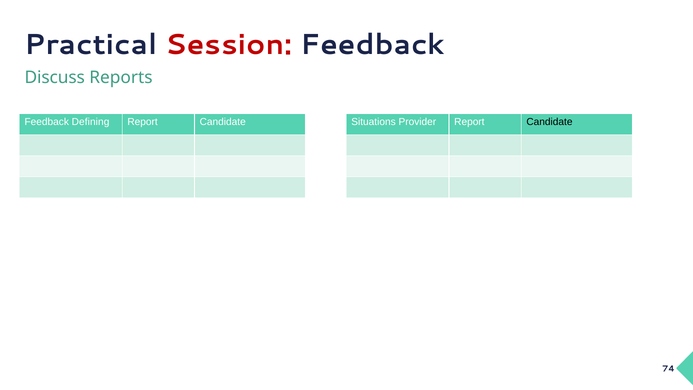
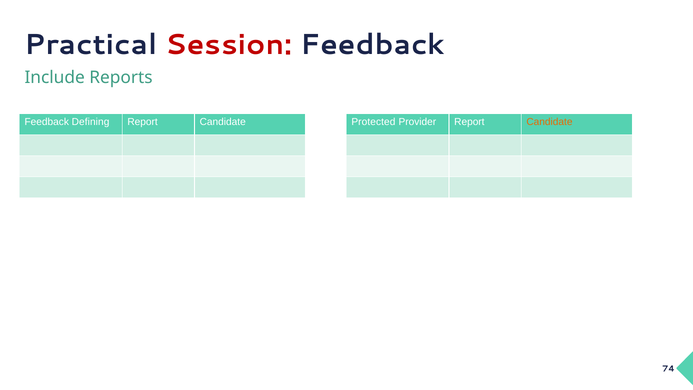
Discuss: Discuss -> Include (55, 77)
Situations: Situations -> Protected (373, 122)
Candidate colour: black -> orange (549, 122)
